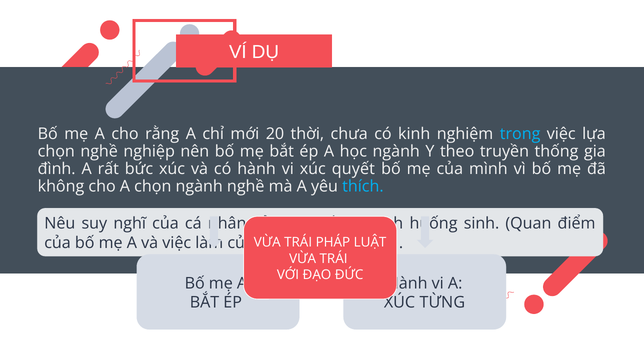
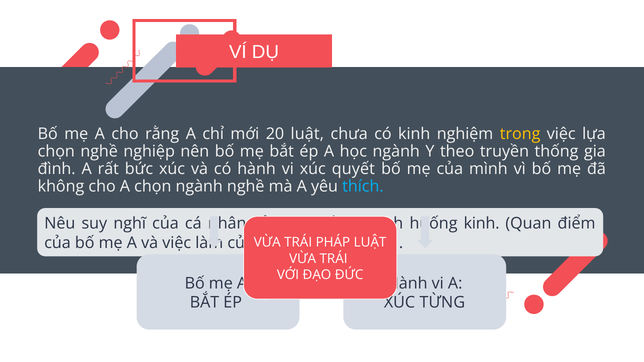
20 thời: thời -> luật (307, 134)
trong colour: light blue -> yellow (520, 134)
sinh: sinh -> kinh (482, 224)
